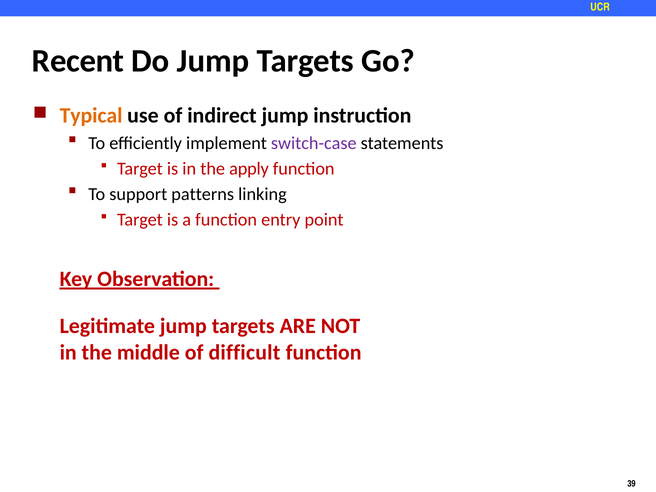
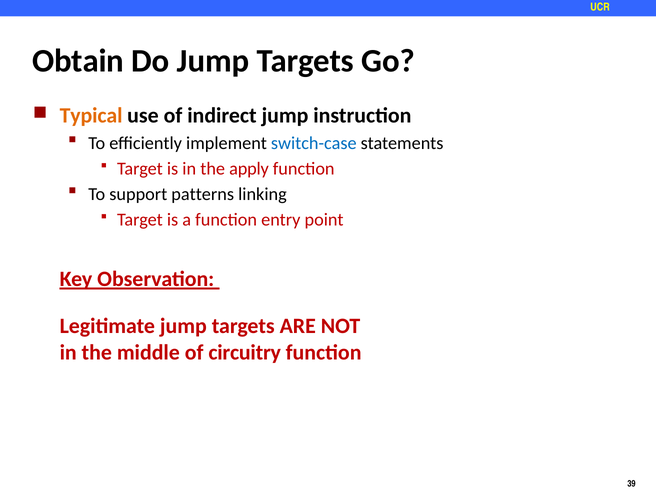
Recent: Recent -> Obtain (78, 61)
switch-case colour: purple -> blue (314, 143)
difficult: difficult -> circuitry (245, 352)
